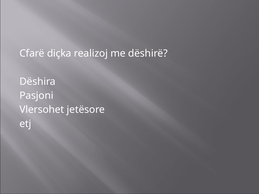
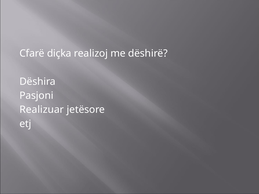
Vlersohet: Vlersohet -> Realizuar (42, 110)
